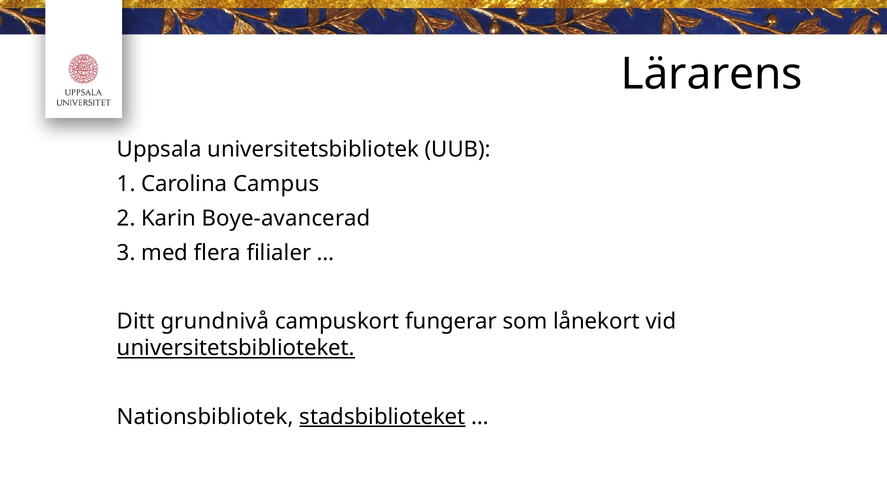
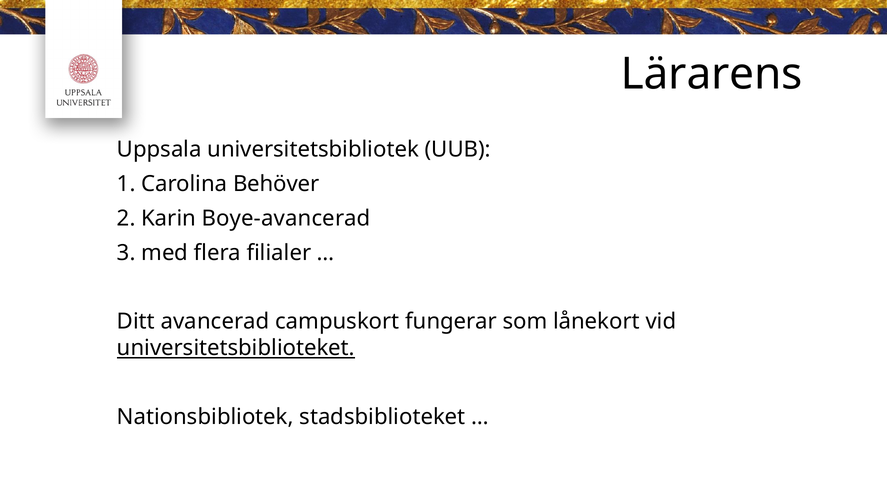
Campus: Campus -> Behöver (276, 184)
grundnivå: grundnivå -> avancerad (215, 321)
stadsbiblioteket underline: present -> none (382, 417)
